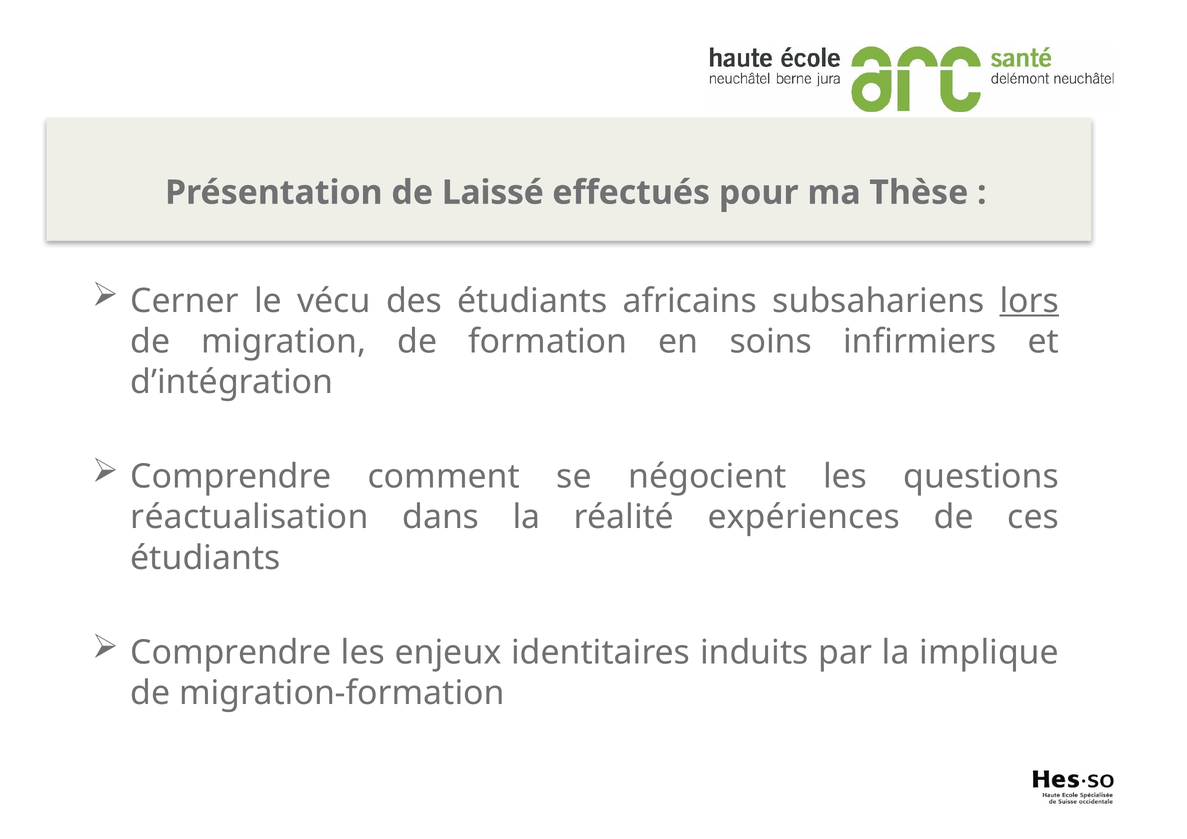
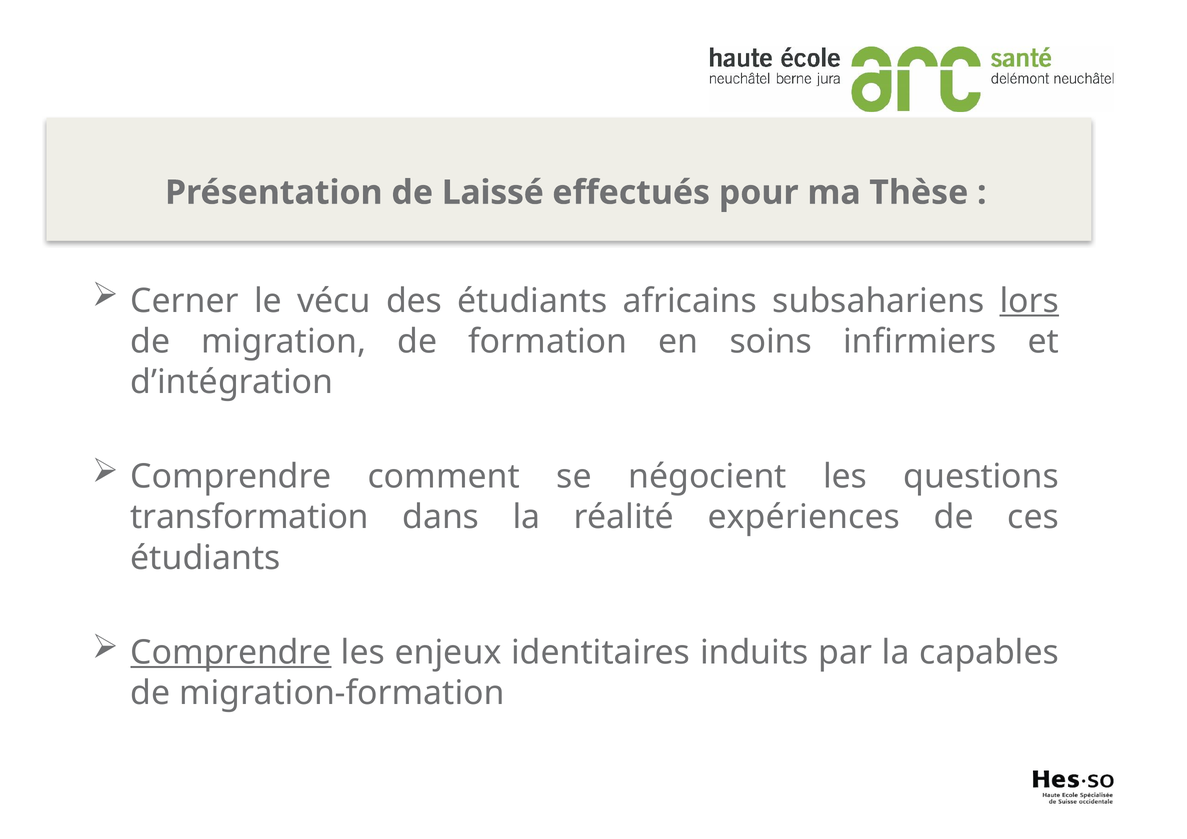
réactualisation: réactualisation -> transformation (250, 517)
Comprendre underline: none -> present (231, 653)
implique: implique -> capables (989, 653)
